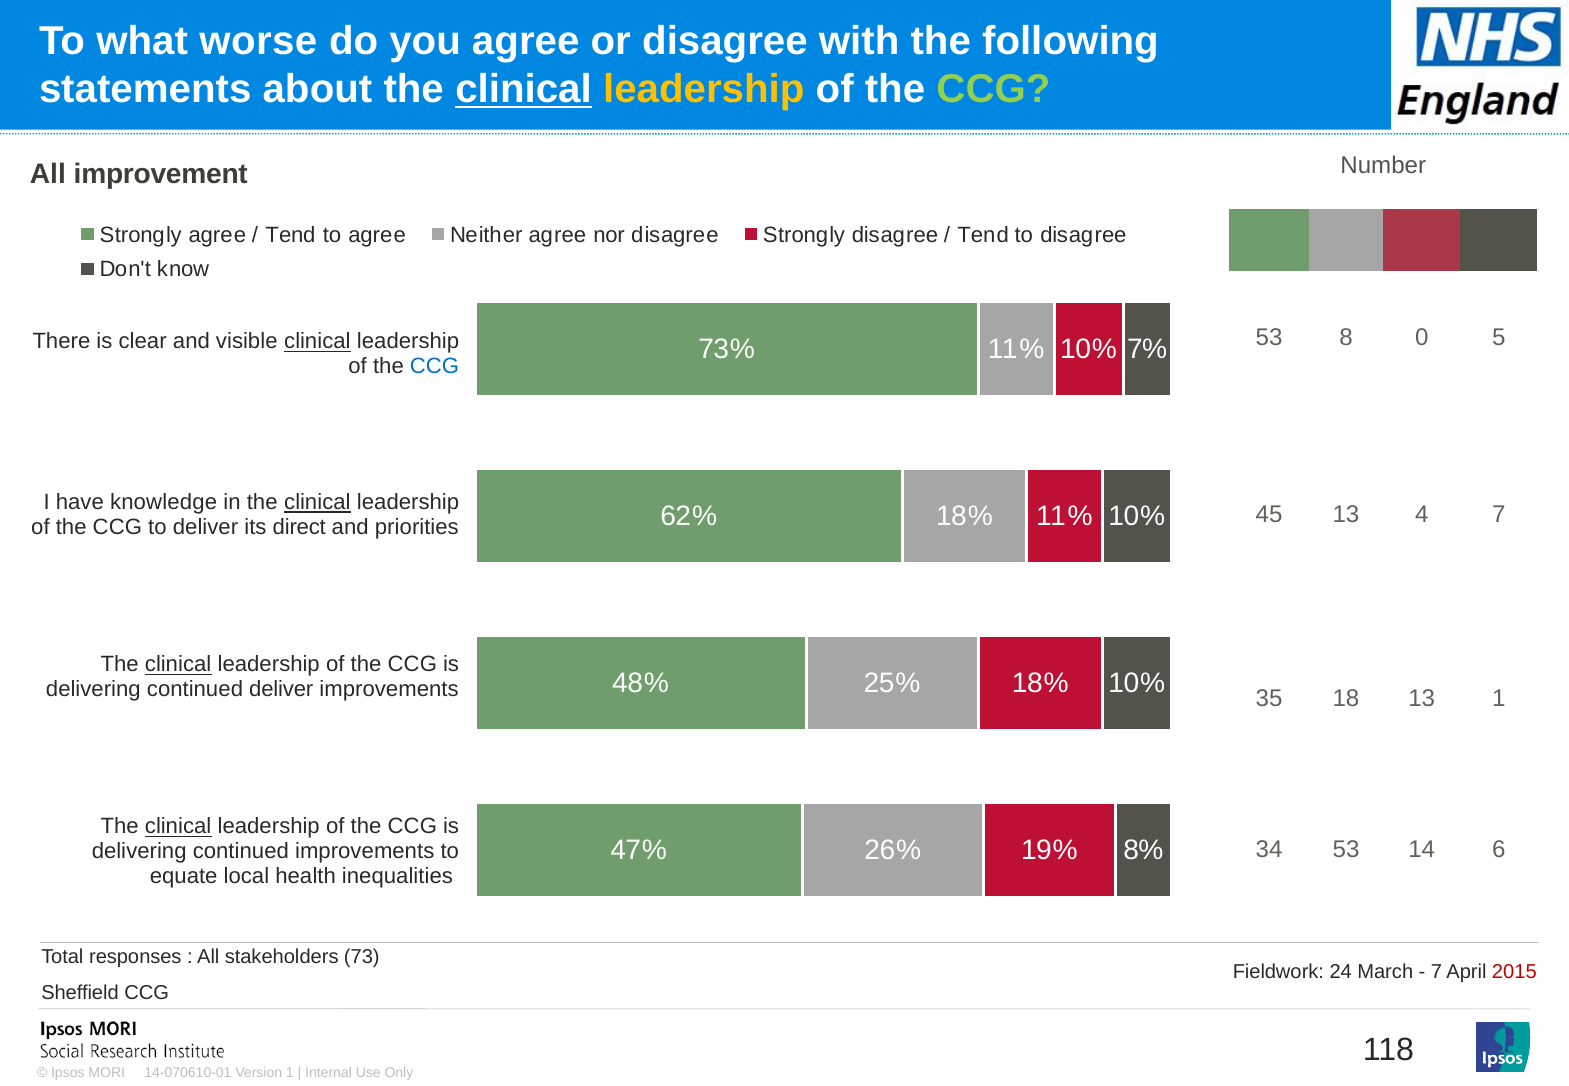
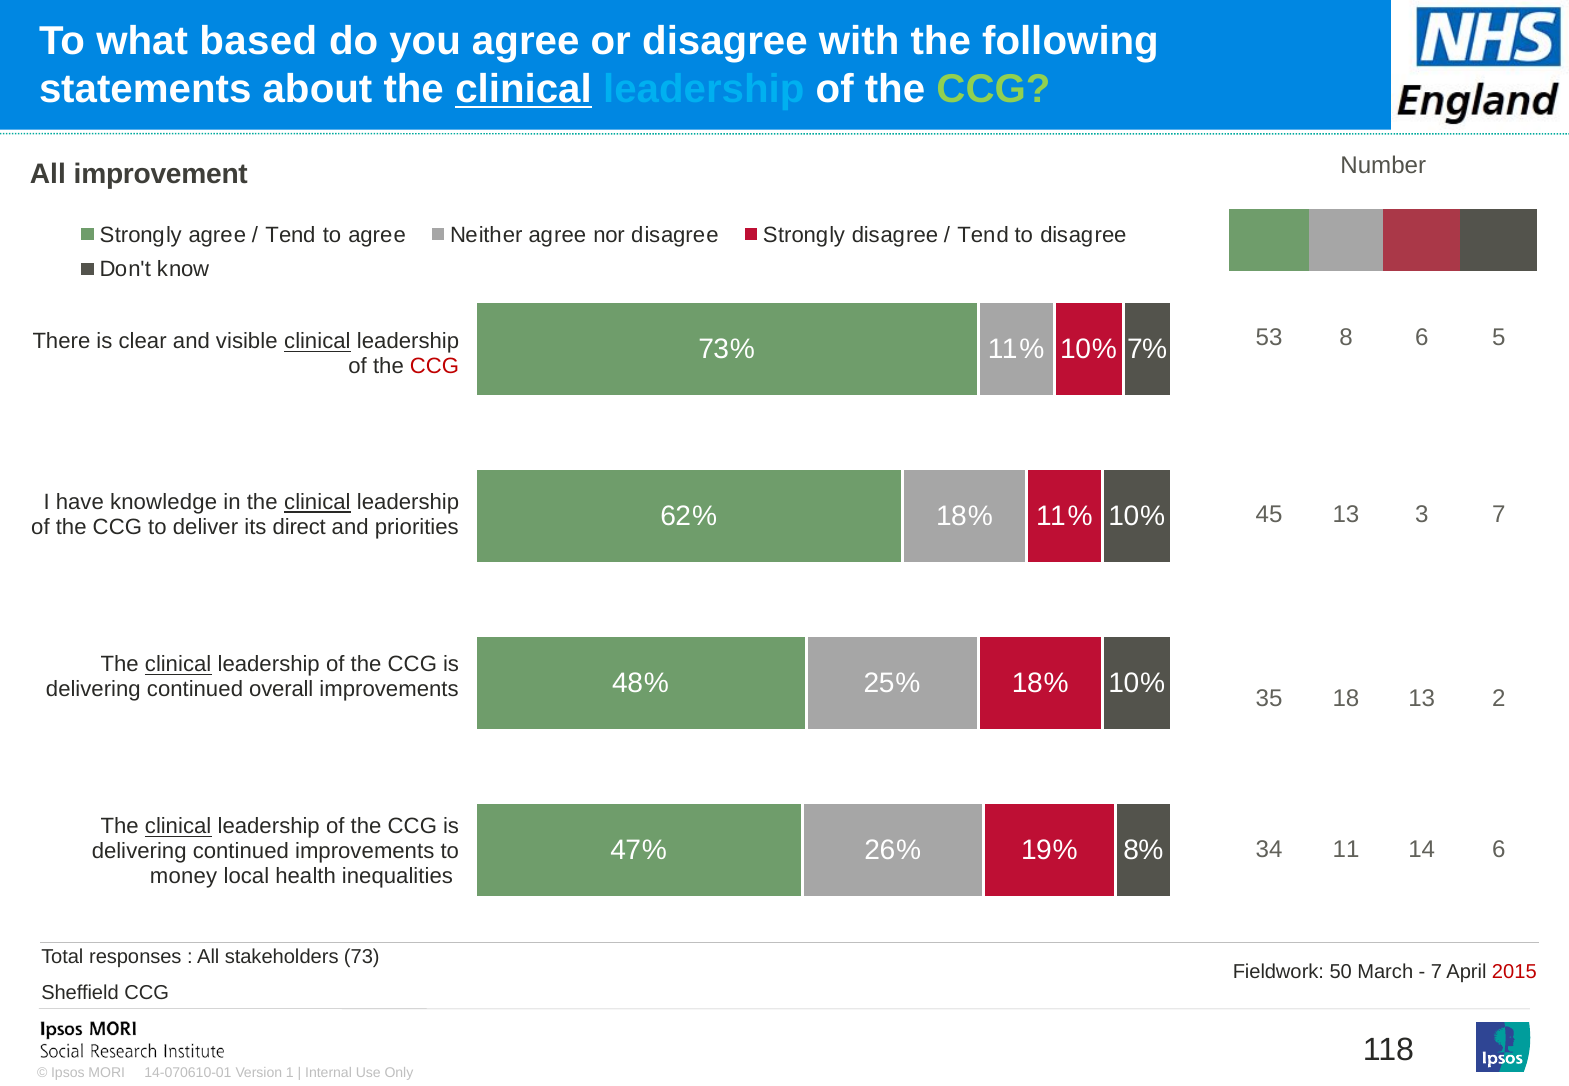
worse: worse -> based (258, 41)
leadership colour: yellow -> light blue (704, 89)
8 0: 0 -> 6 (1422, 337)
CCG colour: blue -> red (435, 366)
4: 4 -> 3 (1422, 514)
continued deliver: deliver -> overall (281, 689)
13 1: 1 -> 2 (1499, 699)
34 53: 53 -> 11 (1346, 850)
equate: equate -> money (184, 876)
24: 24 -> 50 (1341, 972)
